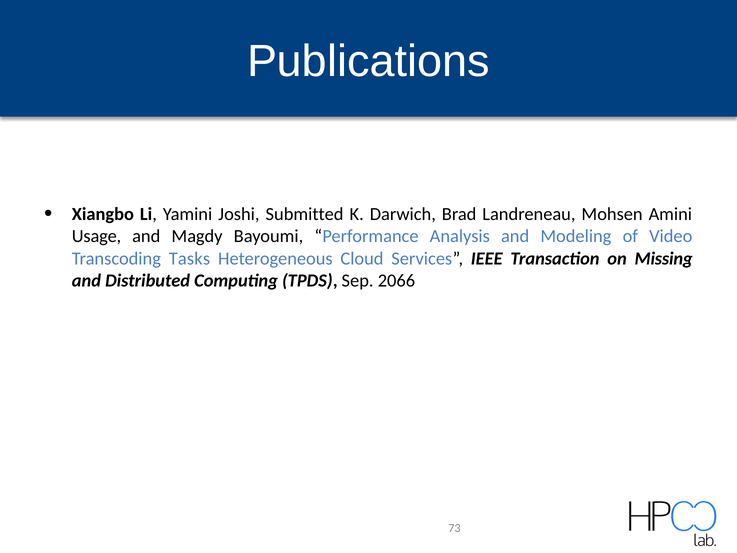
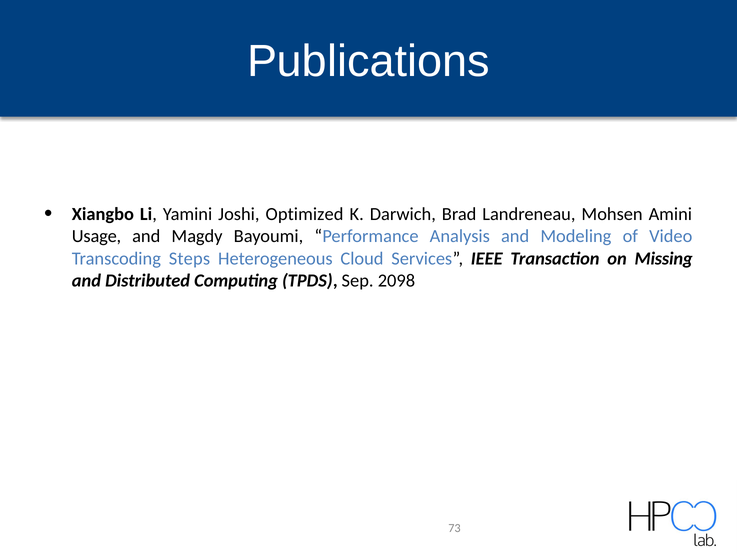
Submitted: Submitted -> Optimized (305, 214)
Tasks: Tasks -> Steps (189, 258)
2066: 2066 -> 2098 (396, 281)
